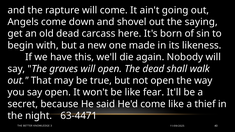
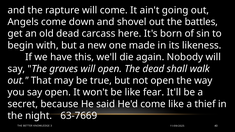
saying: saying -> battles (201, 22)
63-4471: 63-4471 -> 63-7669 (79, 116)
